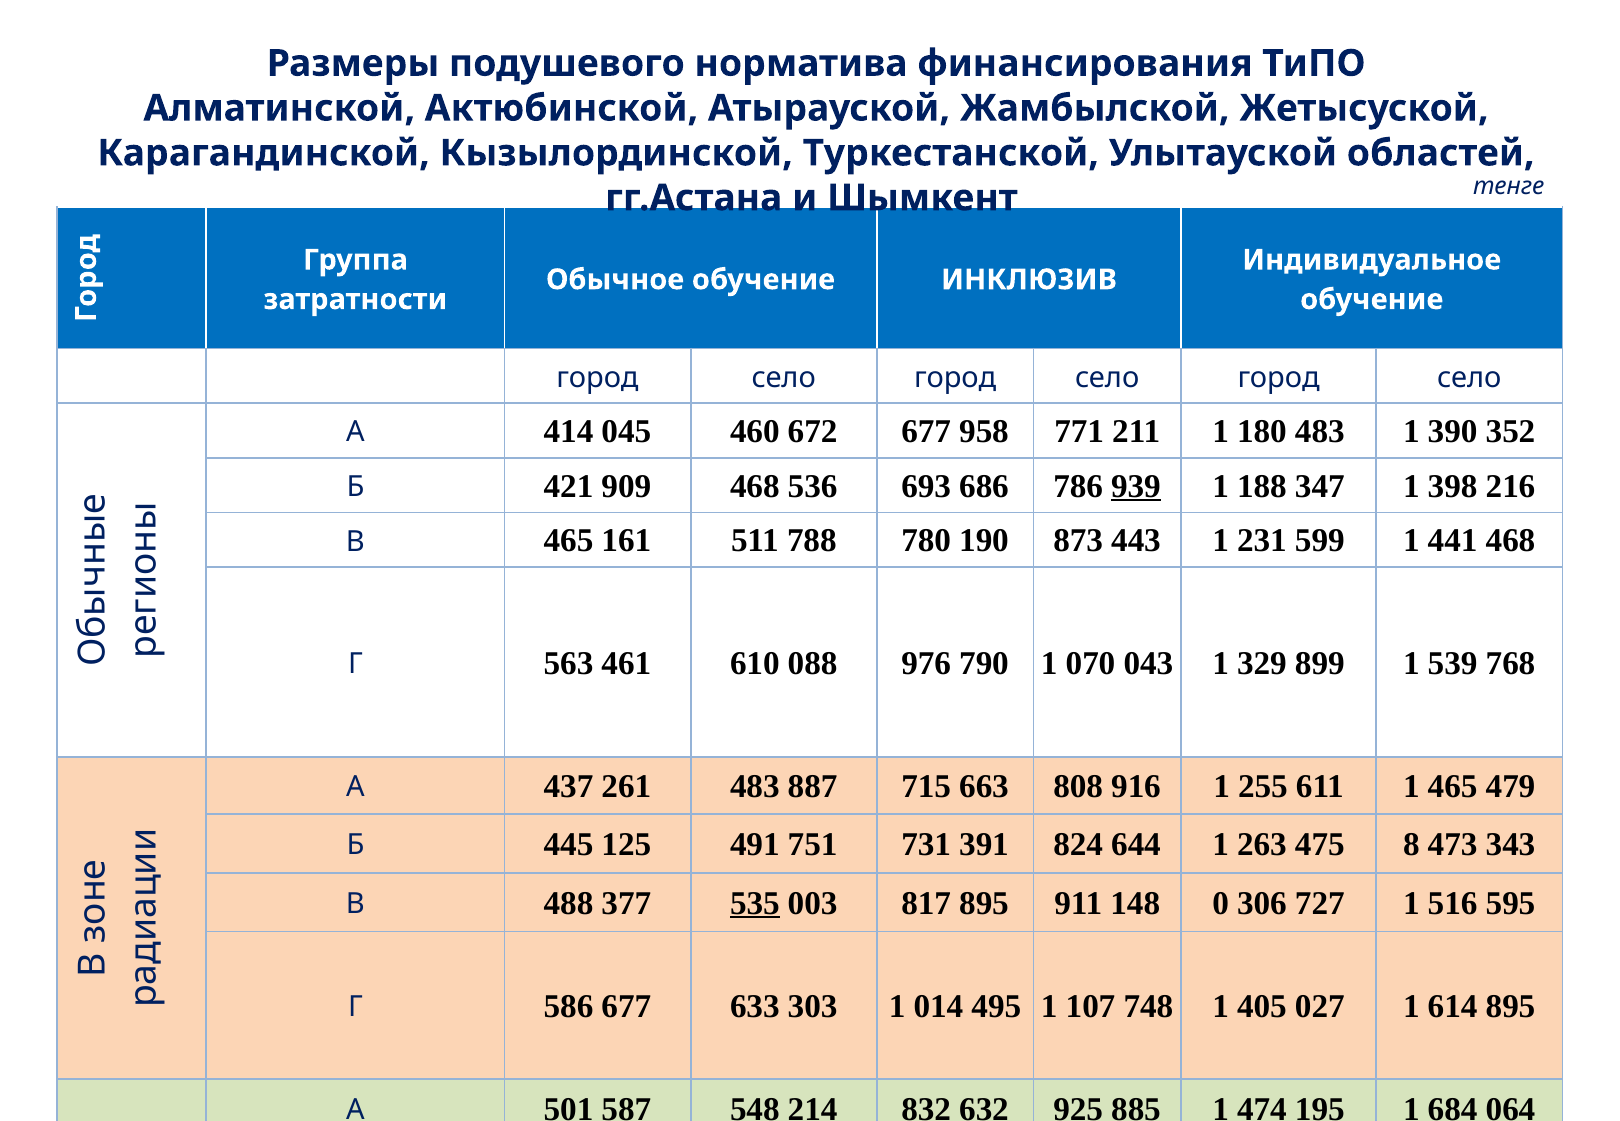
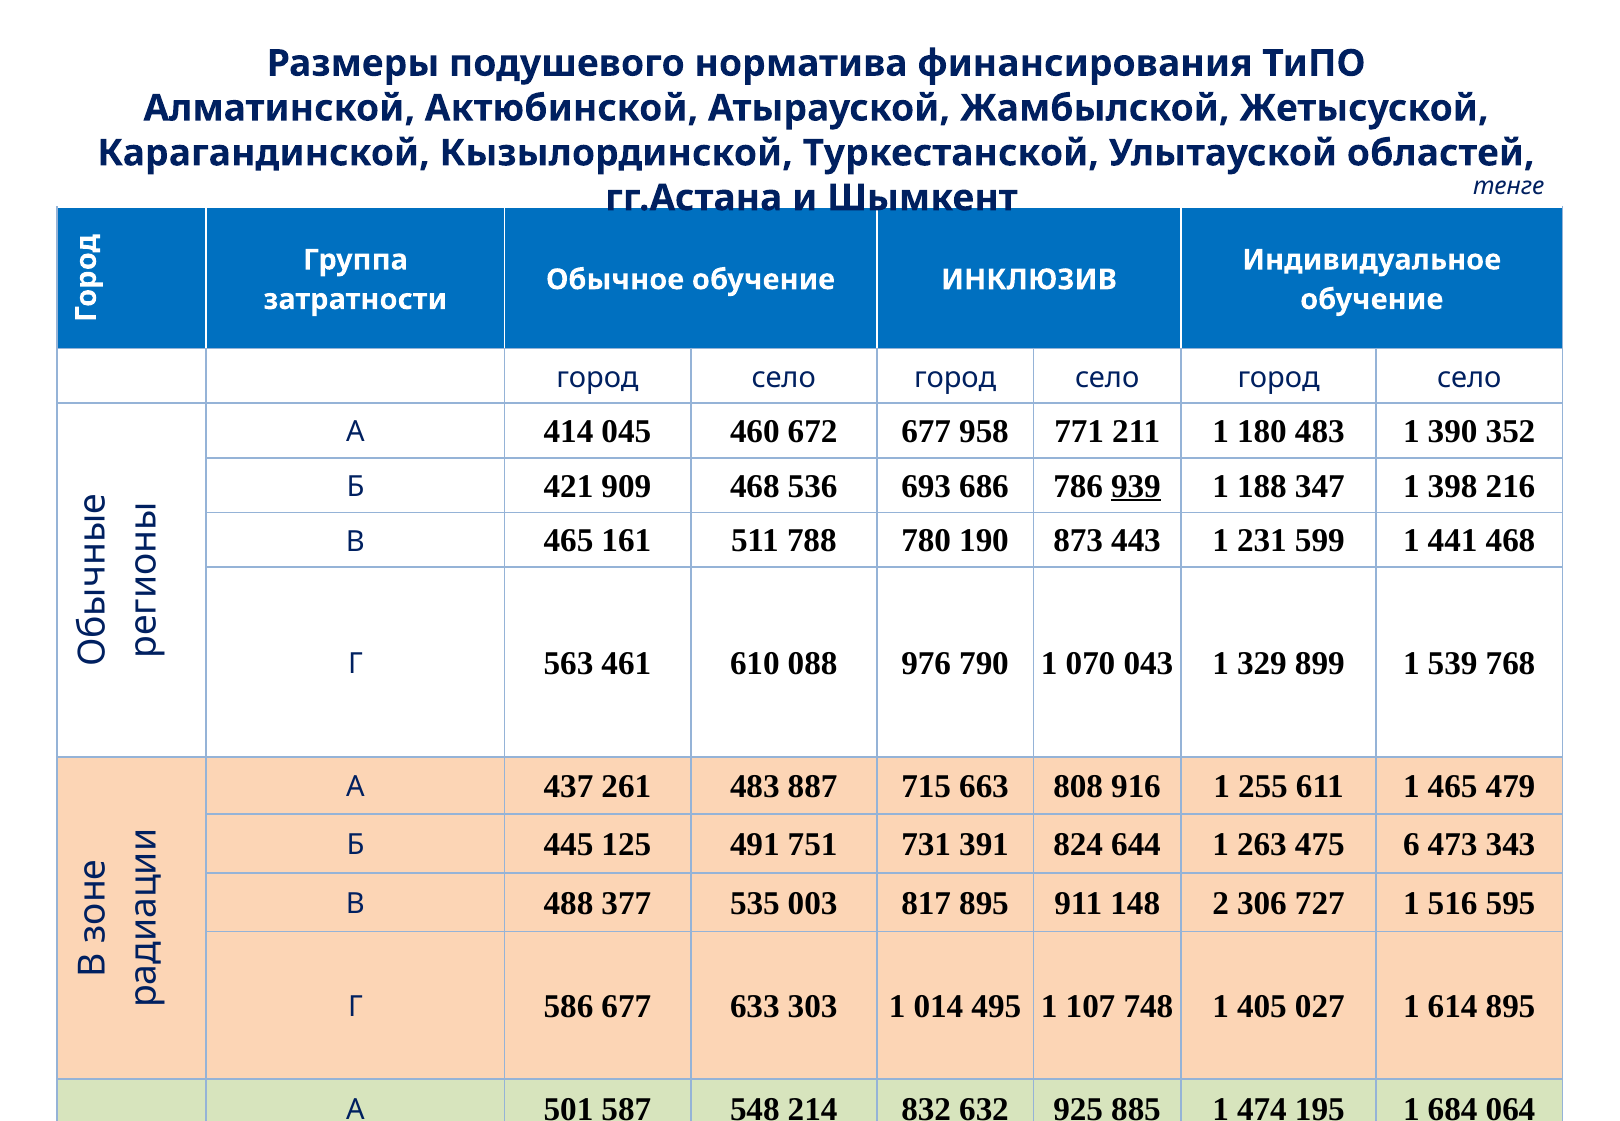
8: 8 -> 6 (1411, 845)
535 underline: present -> none (755, 904)
0: 0 -> 2 (1221, 904)
